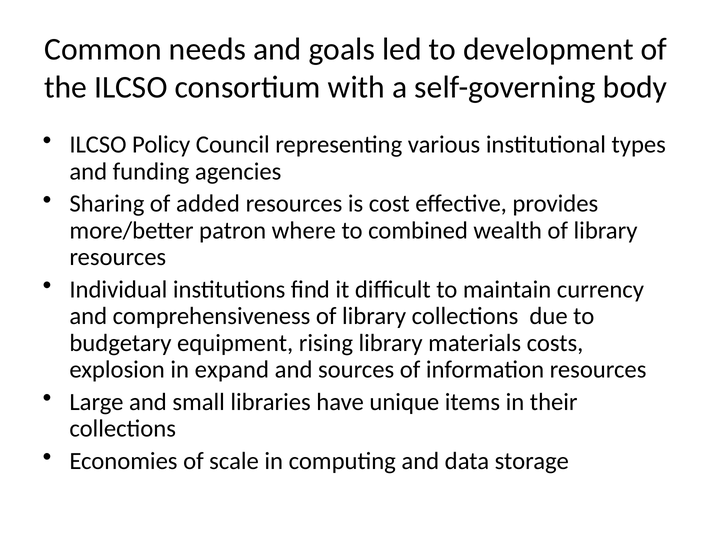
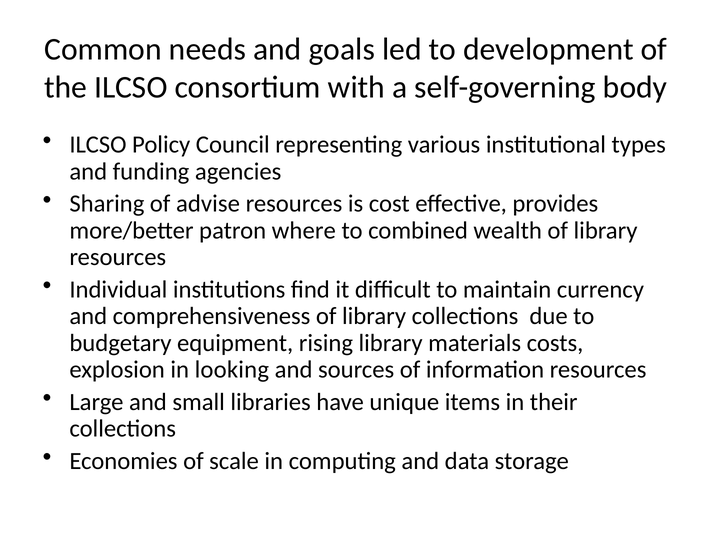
added: added -> advise (208, 204)
expand: expand -> looking (232, 370)
